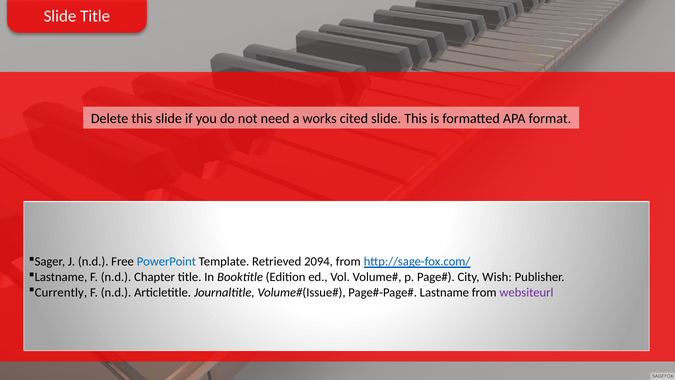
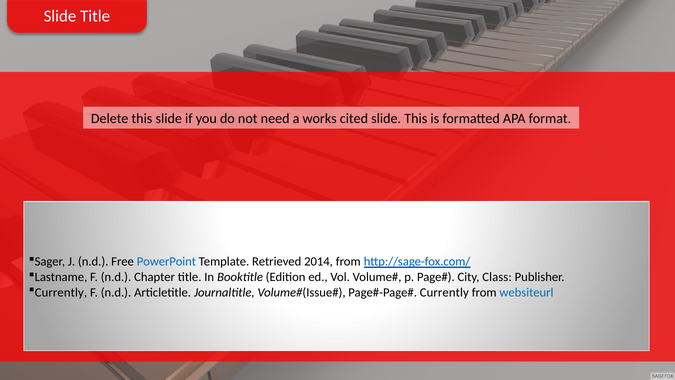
2094: 2094 -> 2014 (319, 261)
Wish: Wish -> Class (497, 277)
Lastname: Lastname -> Currently (444, 292)
websiteurl colour: purple -> blue (526, 292)
